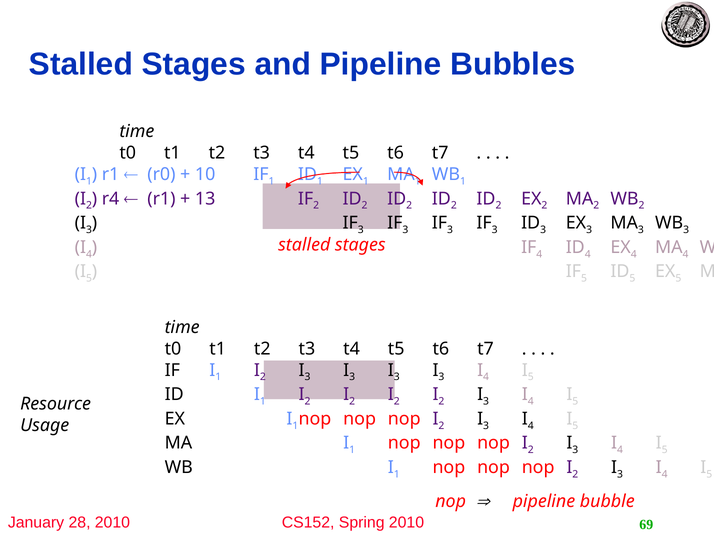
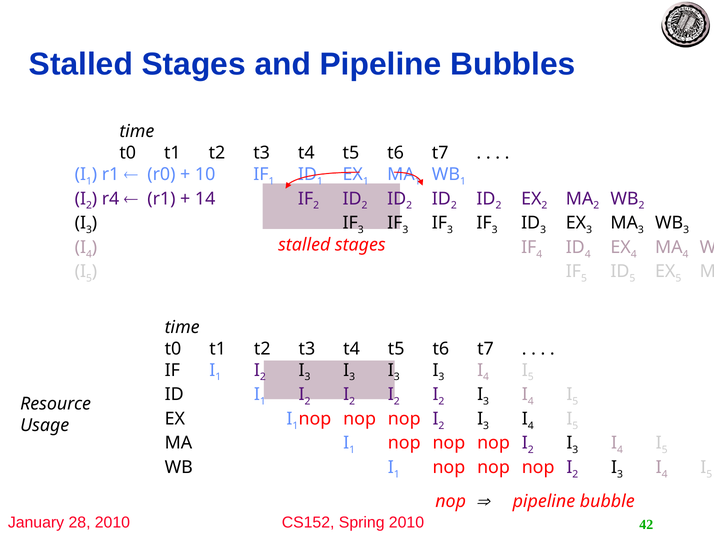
13: 13 -> 14 (205, 199)
69: 69 -> 42 (646, 525)
